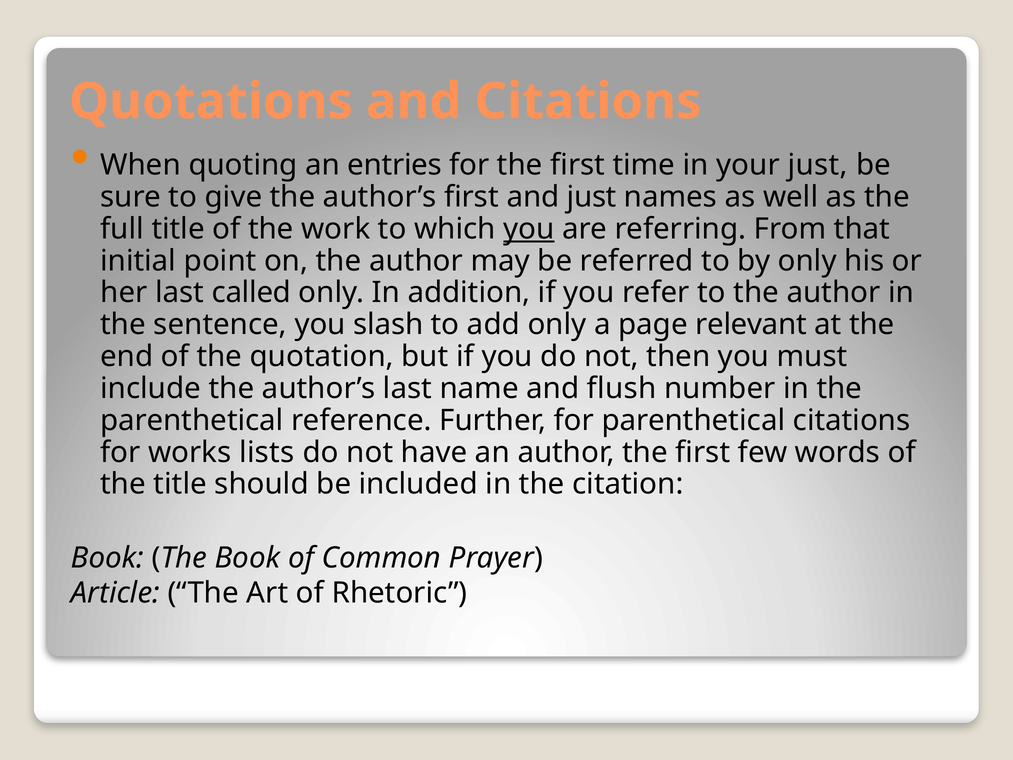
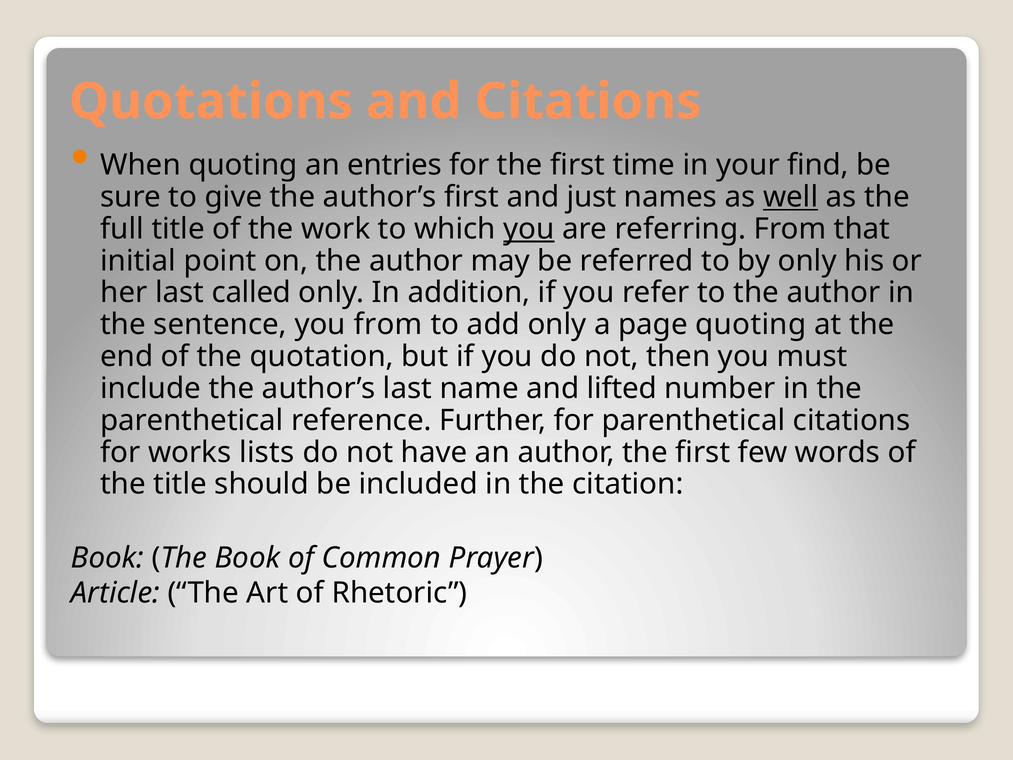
your just: just -> find (818, 165)
well underline: none -> present (791, 197)
you slash: slash -> from (388, 325)
page relevant: relevant -> quoting (751, 325)
flush: flush -> lifted (622, 388)
